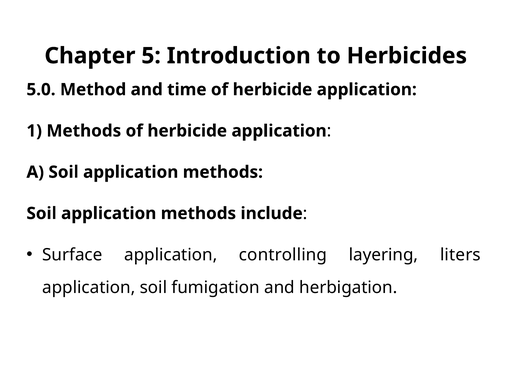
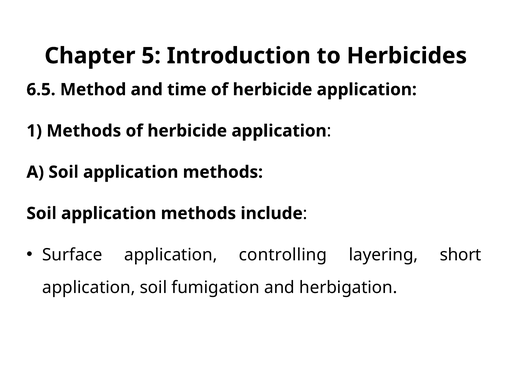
5.0: 5.0 -> 6.5 (41, 90)
liters: liters -> short (461, 255)
